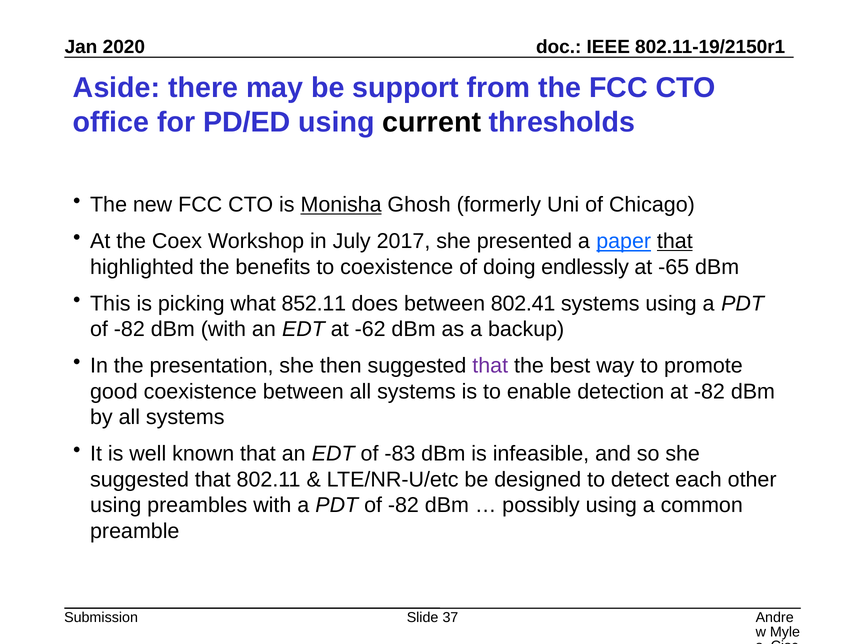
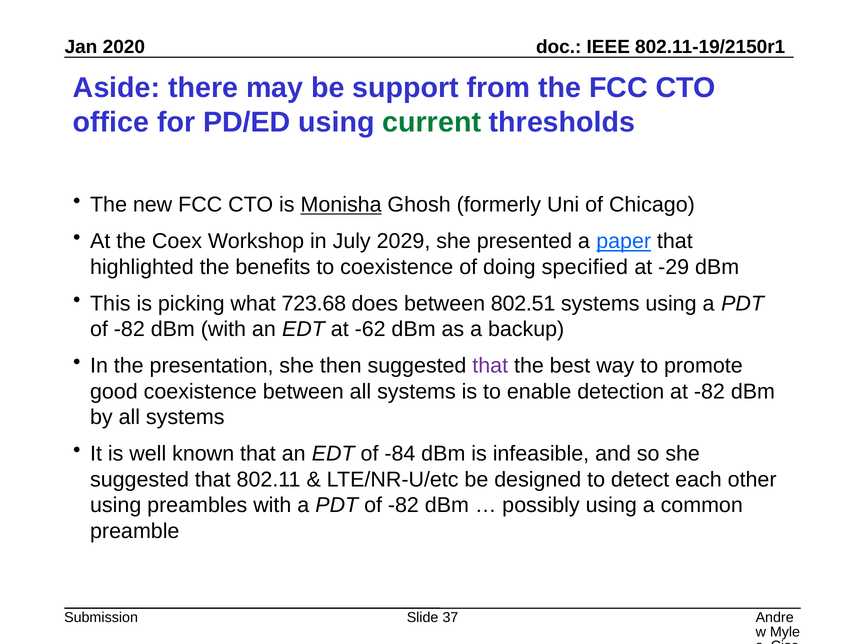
current colour: black -> green (432, 122)
2017: 2017 -> 2029 (404, 241)
that underline: present -> none (675, 241)
endlessly: endlessly -> specified (585, 267)
-65: -65 -> -29 (674, 267)
852.11: 852.11 -> 723.68 (314, 303)
802.41: 802.41 -> 802.51 (523, 303)
-83: -83 -> -84 (400, 453)
